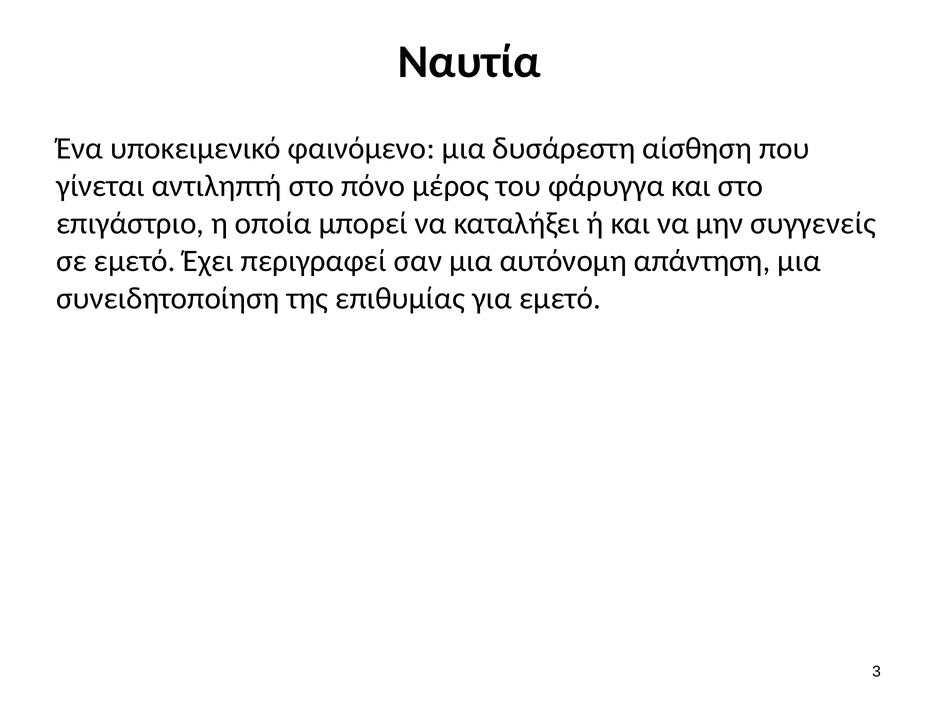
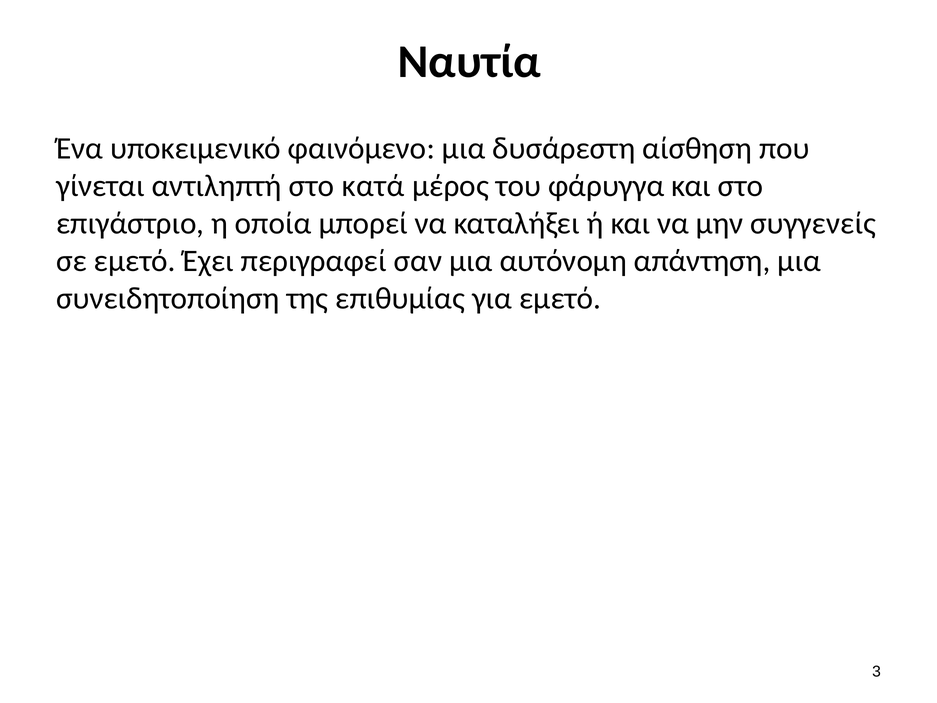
πόνο: πόνο -> κατά (373, 186)
